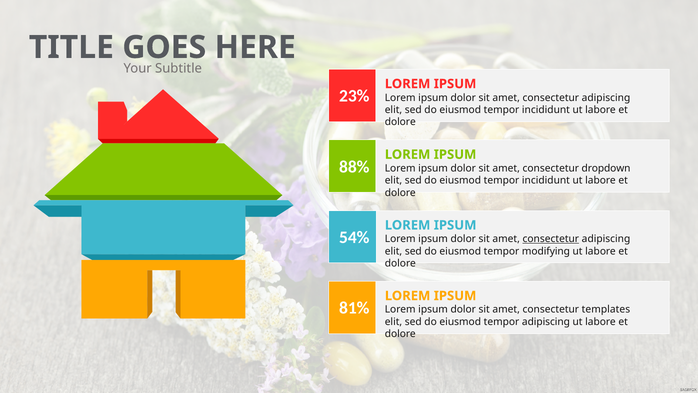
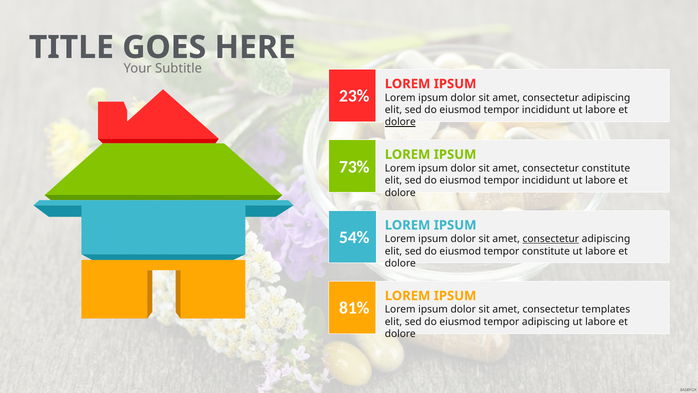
dolore underline: none -> present (400, 122)
88%: 88% -> 73% (354, 167)
consectetur dropdown: dropdown -> constitute (606, 168)
tempor modifying: modifying -> constitute (546, 251)
